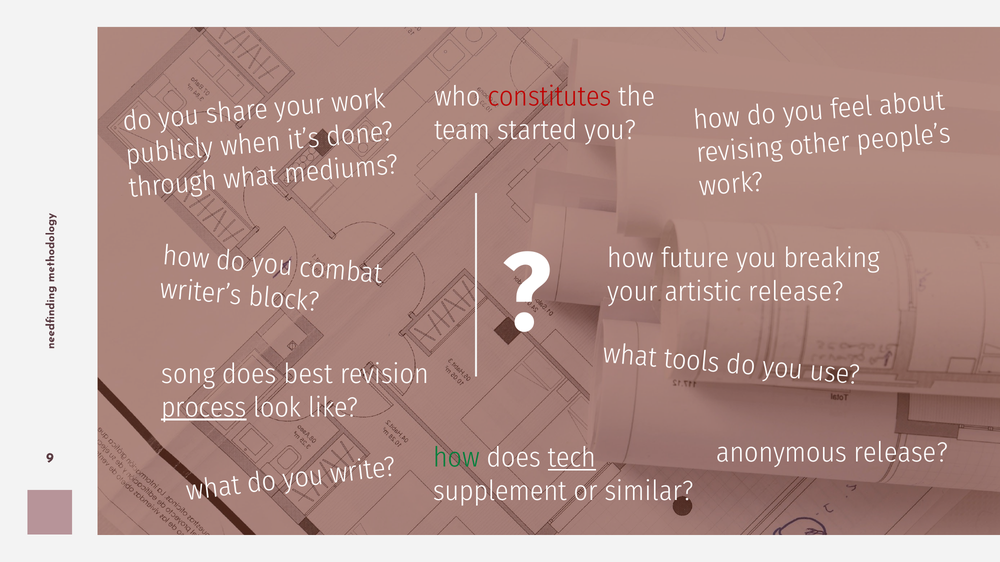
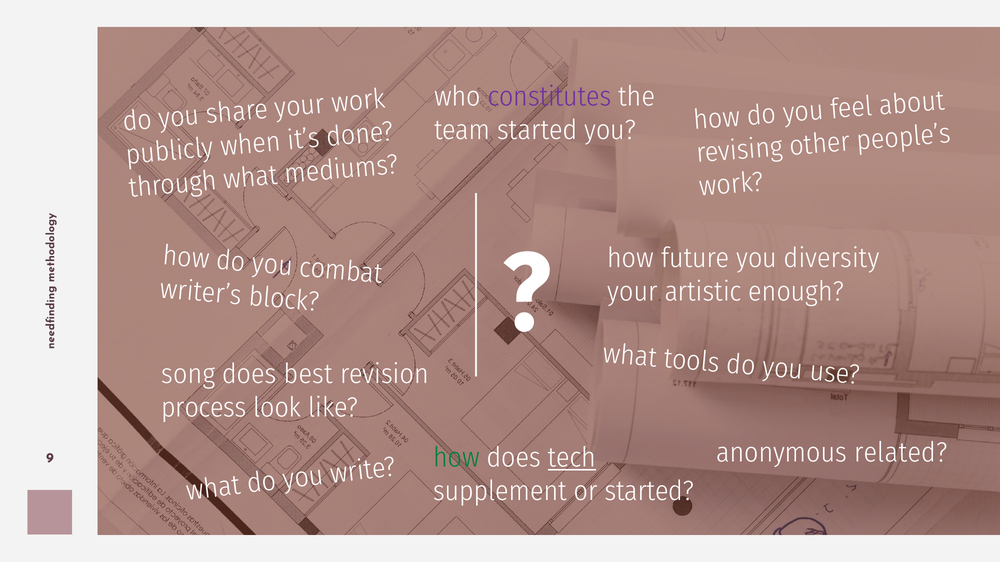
constitutes colour: red -> purple (550, 97)
breaking: breaking -> diversity (832, 259)
artistic release: release -> enough (796, 292)
process underline: present -> none (204, 408)
anonymous release: release -> related (901, 453)
or similar: similar -> started (649, 491)
